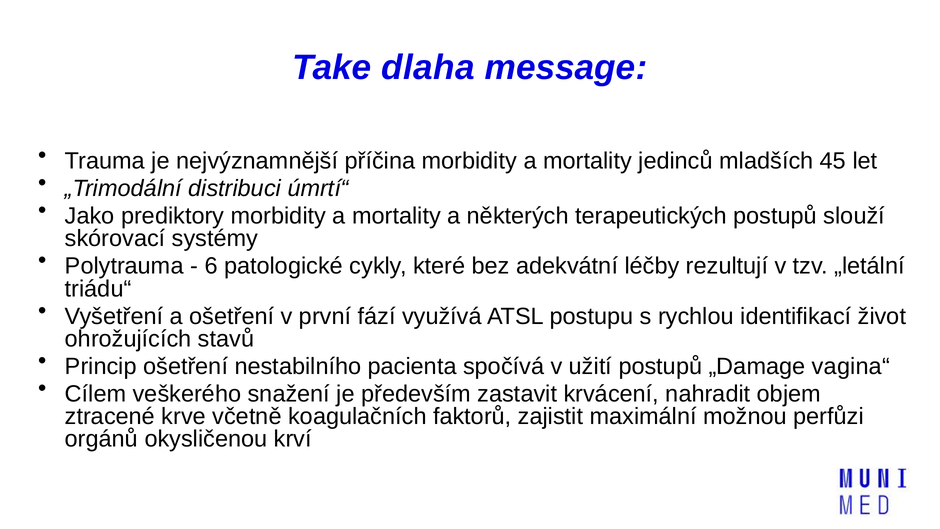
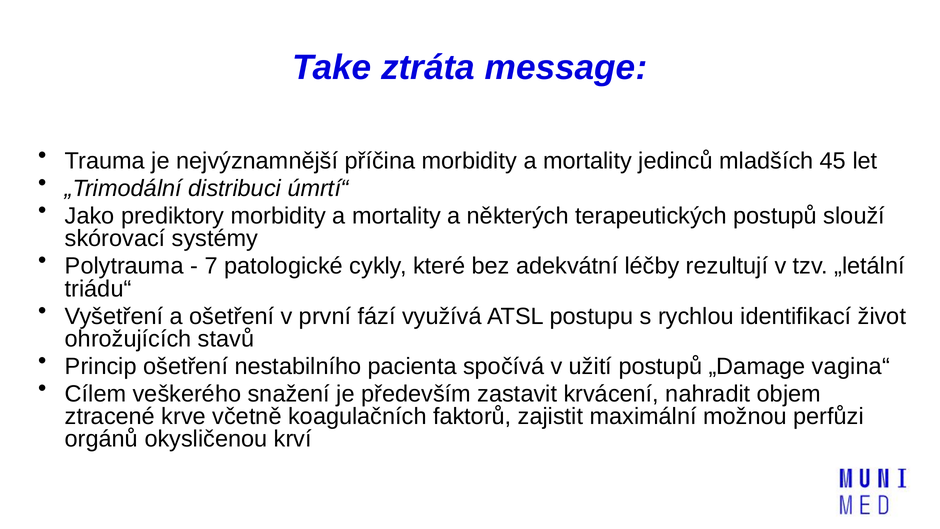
dlaha: dlaha -> ztráta (428, 68)
6: 6 -> 7 (211, 266)
